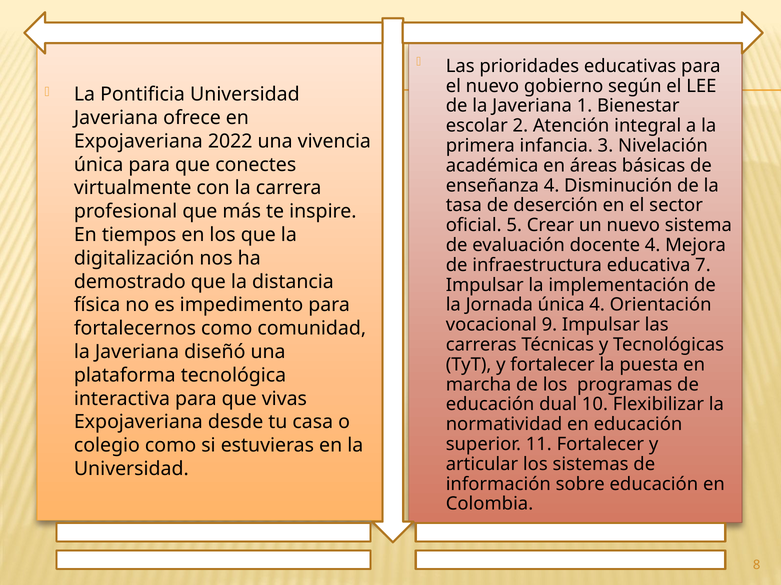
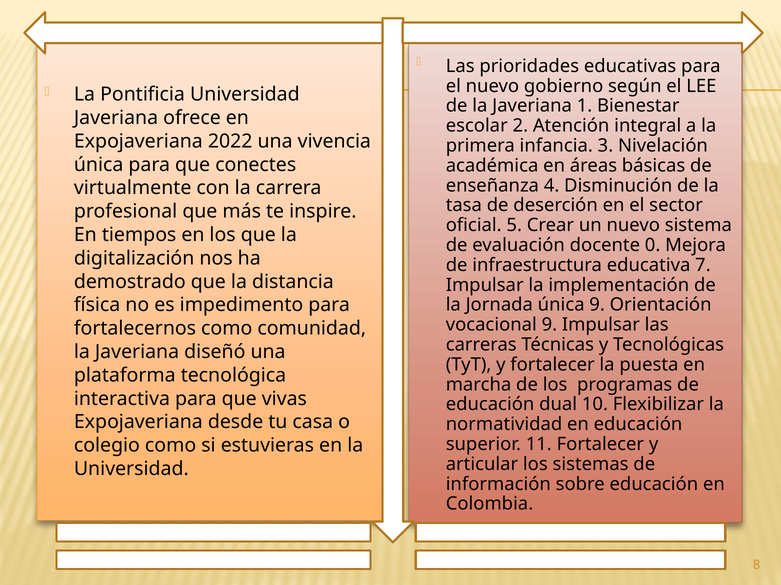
docente 4: 4 -> 0 (653, 245)
única 4: 4 -> 9 (597, 305)
